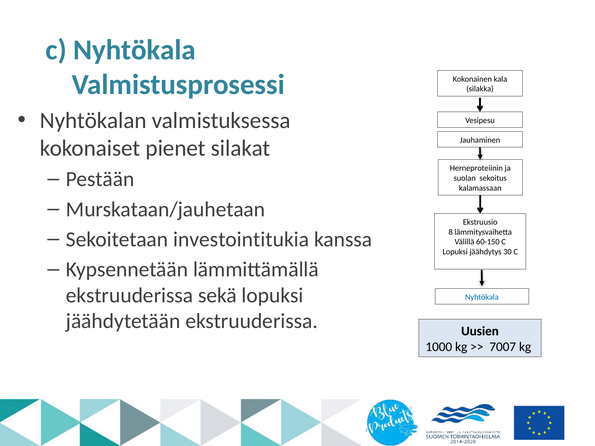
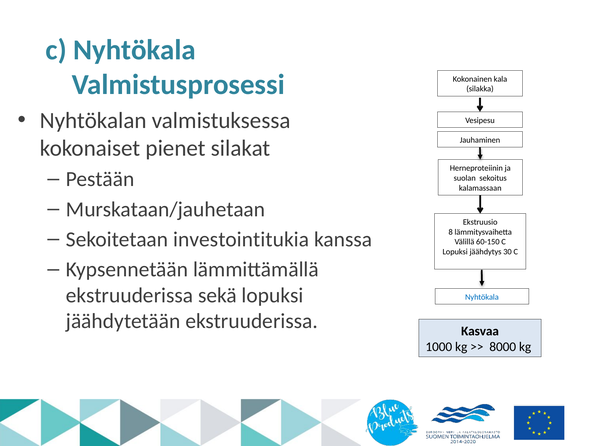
Uusien: Uusien -> Kasvaa (480, 331)
7007: 7007 -> 8000 (503, 347)
